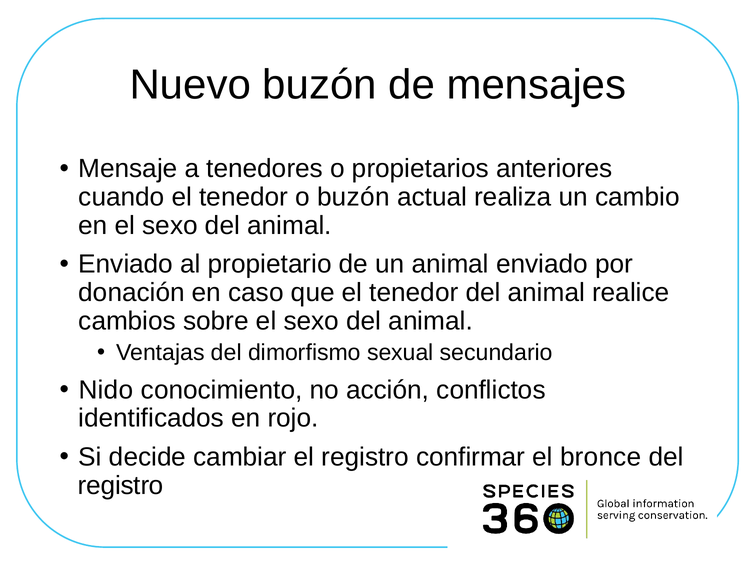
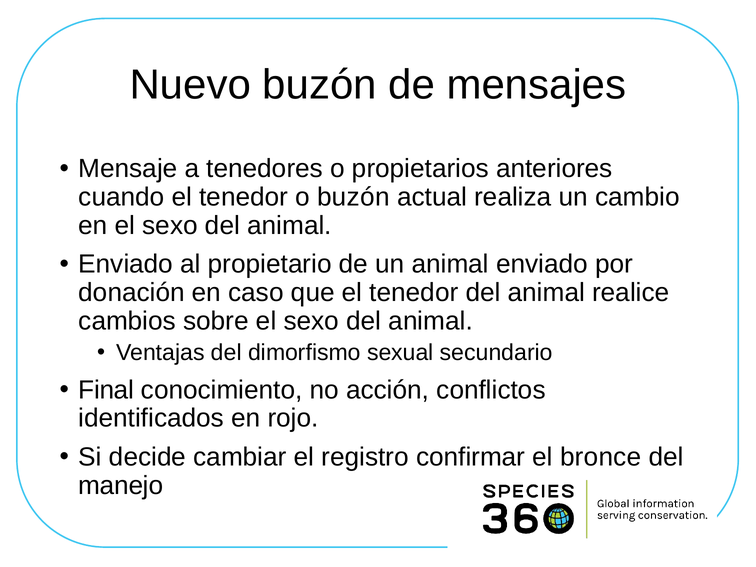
Nido: Nido -> Final (106, 390)
registro: registro -> manejo (121, 485)
